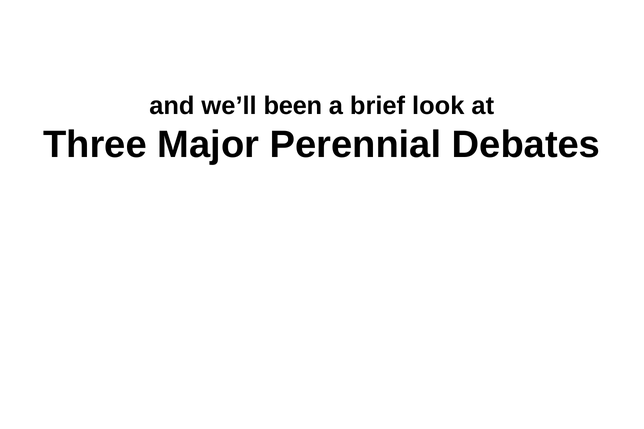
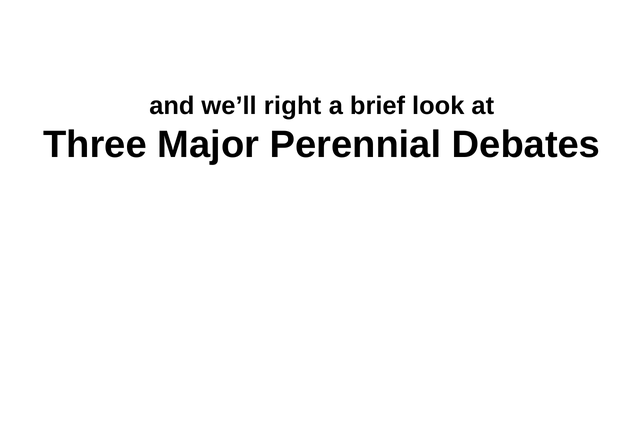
been: been -> right (293, 106)
